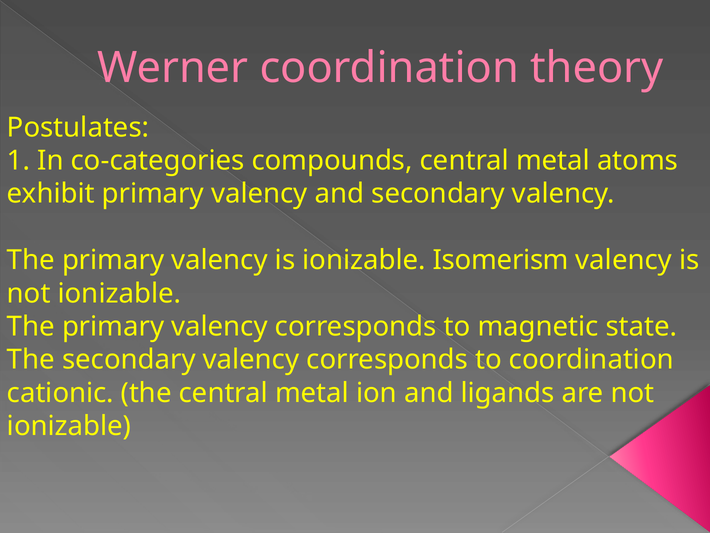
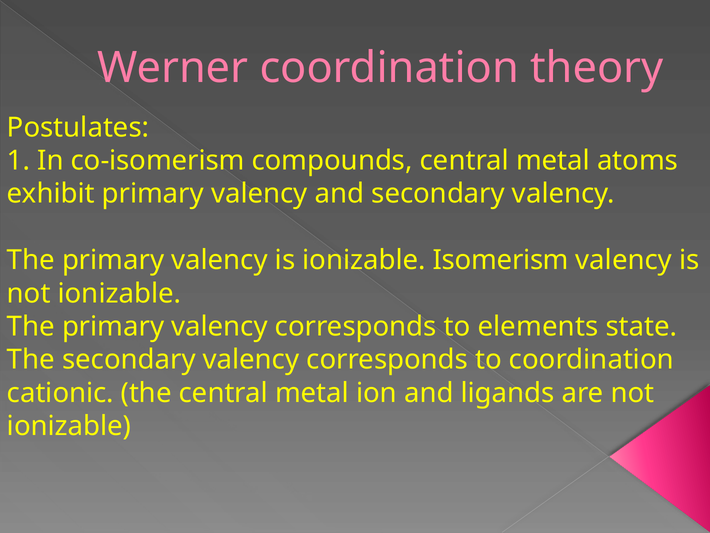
co-categories: co-categories -> co-isomerism (158, 161)
magnetic: magnetic -> elements (538, 326)
